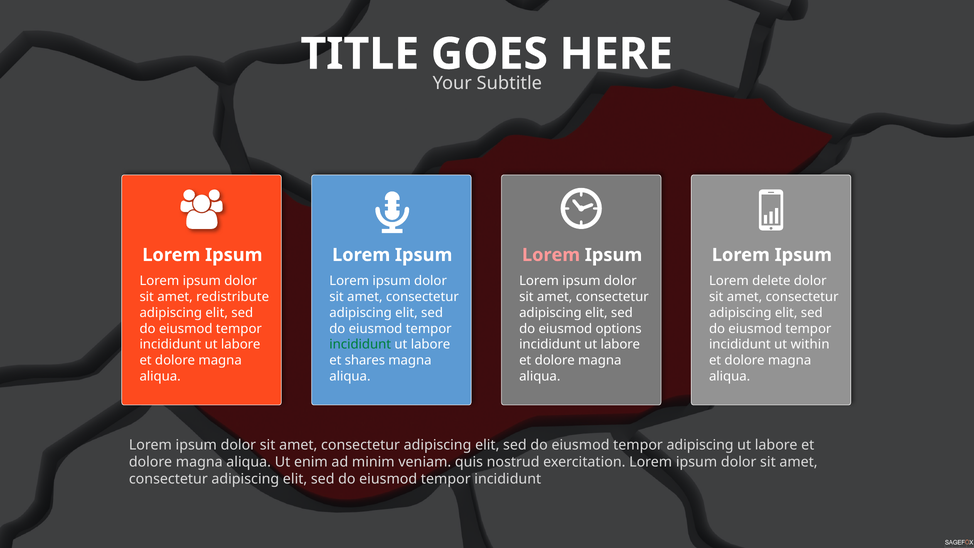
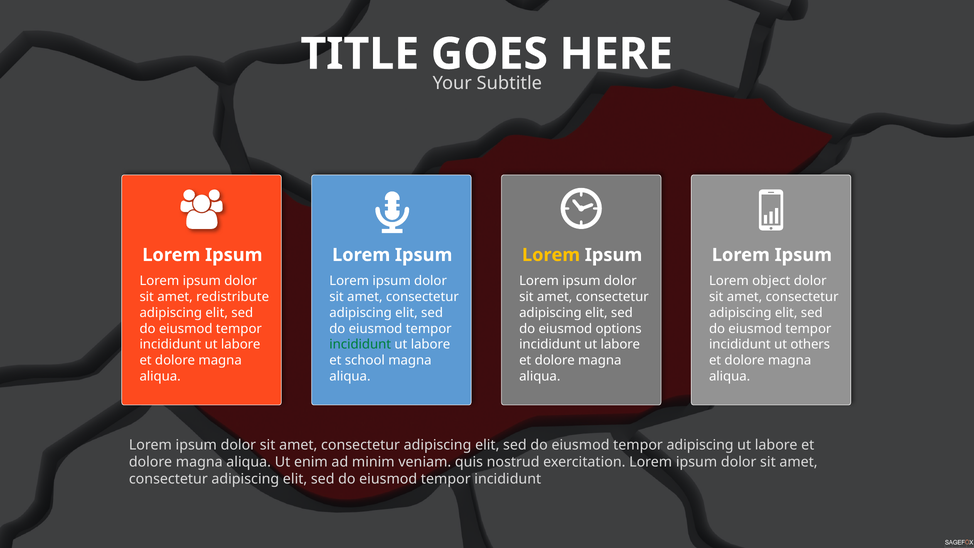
Lorem colour: pink -> yellow (551, 255)
delete: delete -> object (771, 281)
within: within -> others (810, 344)
shares: shares -> school (365, 360)
